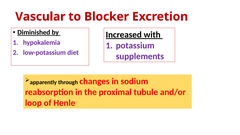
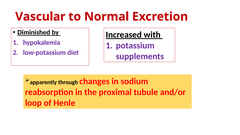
Blocker: Blocker -> Normal (107, 17)
